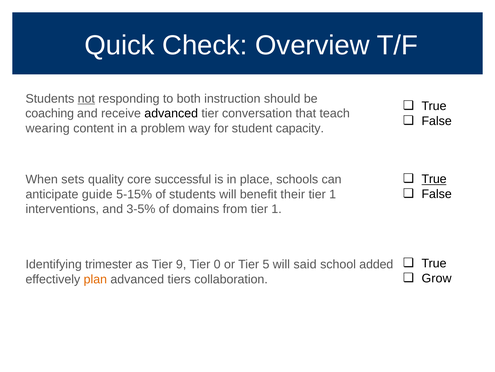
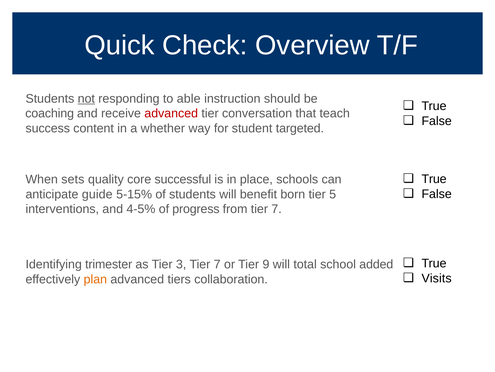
both: both -> able (189, 98)
advanced colour: black -> red (171, 113)
wearing: wearing -> success (48, 128)
problem: problem -> whether (163, 128)
capacity: capacity -> targeted (300, 128)
True underline: present -> none (434, 179)
their: their -> born (293, 194)
1: 1 -> 5 (333, 194)
3-5%: 3-5% -> 4-5% (141, 209)
domains: domains -> progress (196, 209)
from tier 1: 1 -> 7 (277, 209)
9: 9 -> 3 (181, 264)
0: 0 -> 7 (217, 264)
5: 5 -> 9 (266, 264)
said: said -> total (305, 264)
Grow: Grow -> Visits (437, 278)
